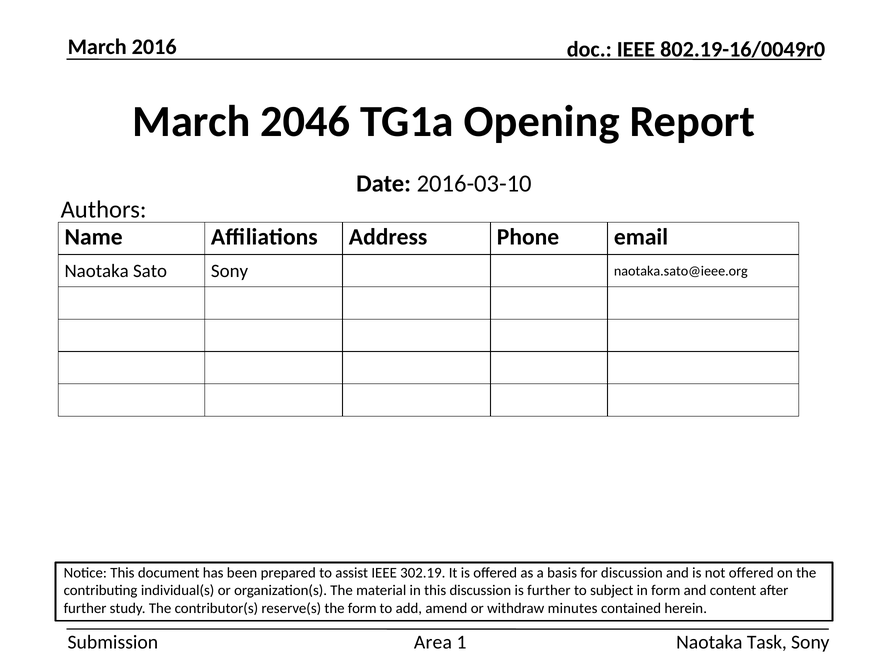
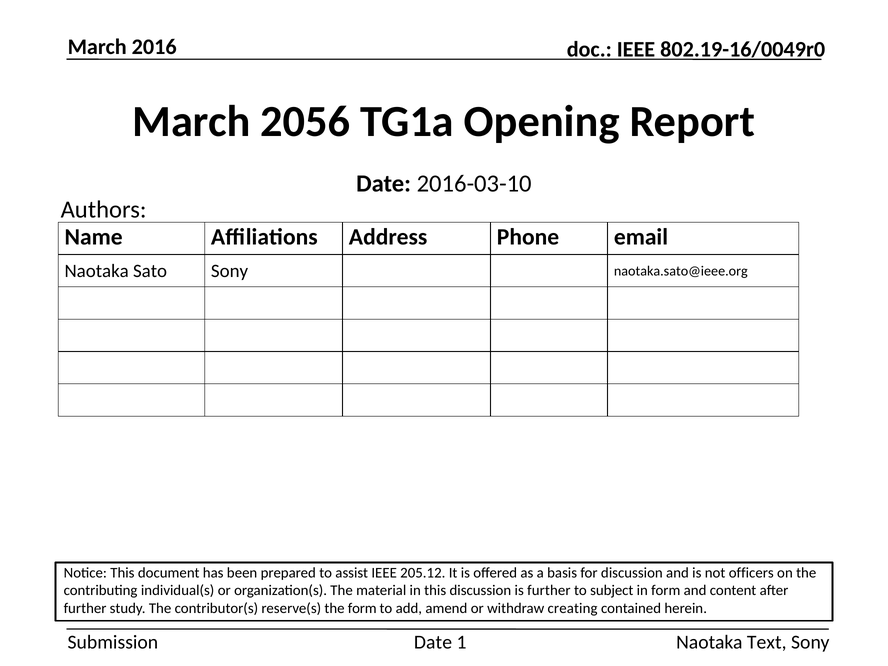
2046: 2046 -> 2056 (305, 121)
302.19: 302.19 -> 205.12 (423, 573)
not offered: offered -> officers (751, 573)
minutes: minutes -> creating (573, 608)
Area: Area -> Date (433, 642)
Task: Task -> Text (767, 642)
